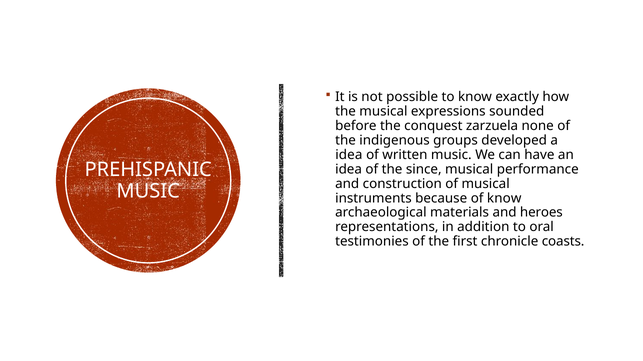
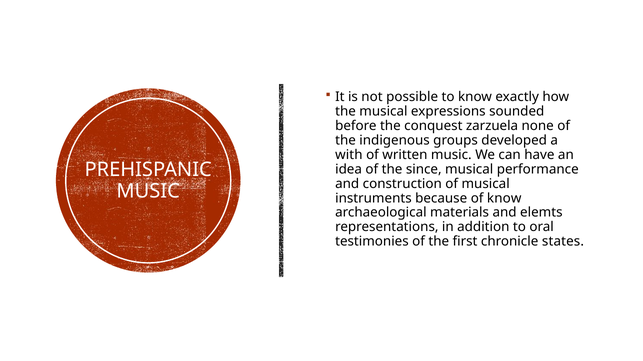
idea: idea -> with (349, 155)
heroes: heroes -> elemts (541, 213)
coasts: coasts -> states (563, 242)
